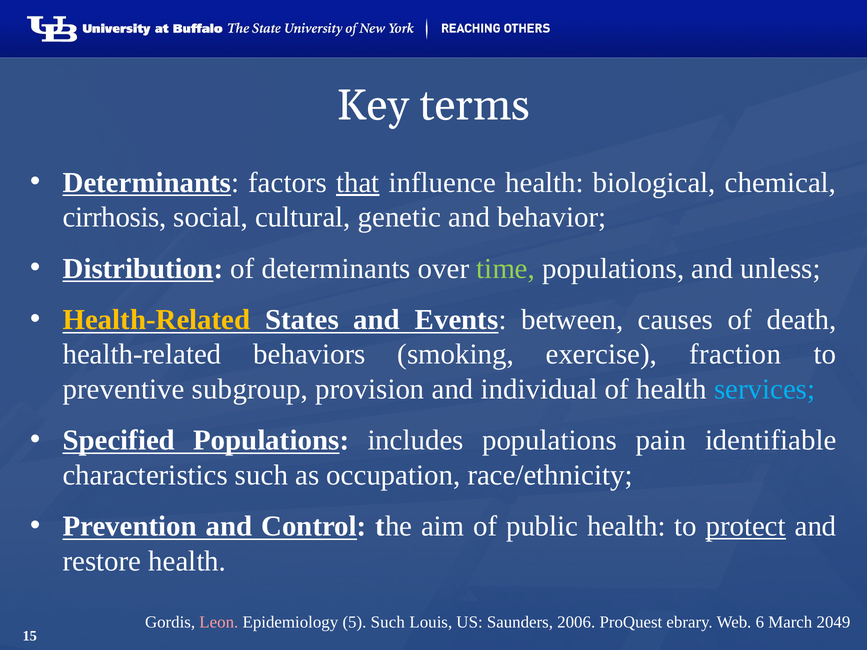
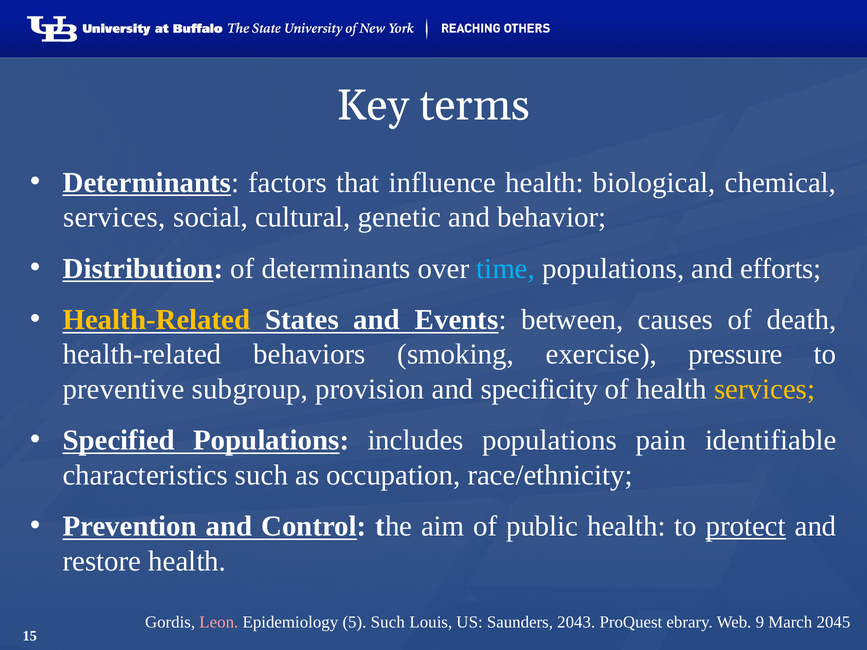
that underline: present -> none (358, 183)
cirrhosis: cirrhosis -> services (114, 217)
time colour: light green -> light blue (506, 269)
unless: unless -> efforts (781, 269)
fraction: fraction -> pressure (736, 355)
individual: individual -> specificity (539, 389)
services colour: light blue -> yellow (765, 389)
2006: 2006 -> 2043 (576, 622)
6: 6 -> 9 (760, 622)
2049: 2049 -> 2045 (833, 622)
